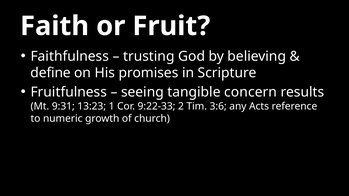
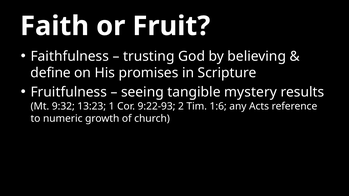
concern: concern -> mystery (251, 92)
9:31: 9:31 -> 9:32 (63, 106)
9:22-33: 9:22-33 -> 9:22-93 (157, 106)
3:6: 3:6 -> 1:6 (218, 106)
